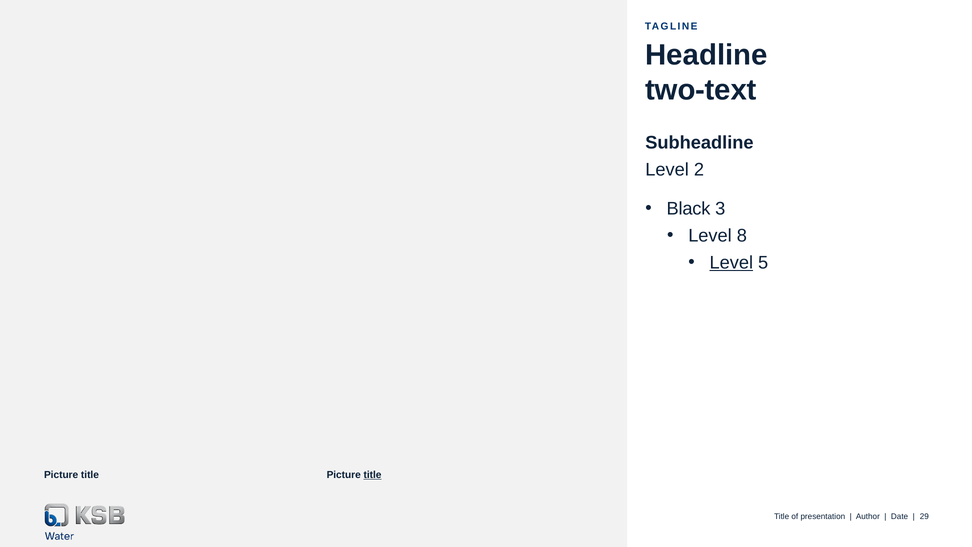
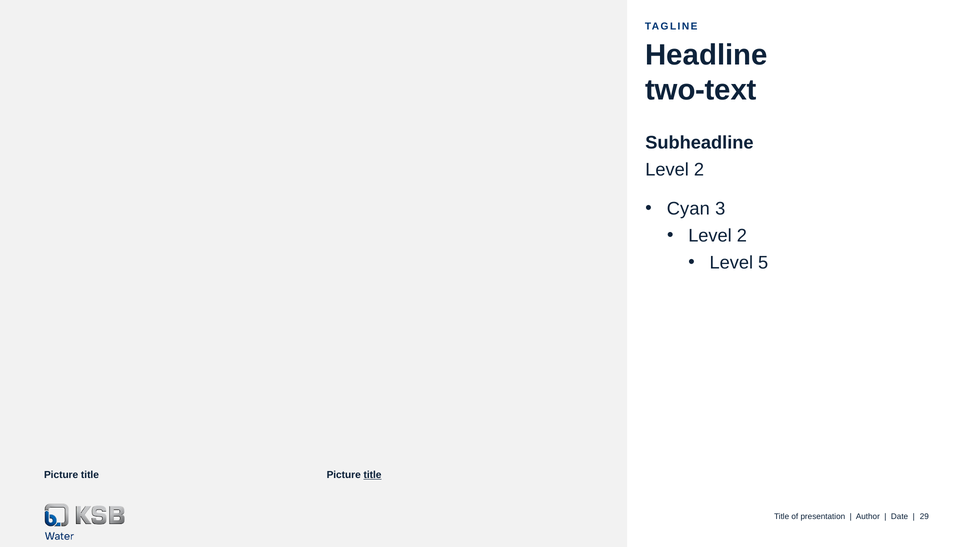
Black: Black -> Cyan (688, 209)
8: 8 -> 2 (742, 236)
Level underline: present -> none (731, 263)
